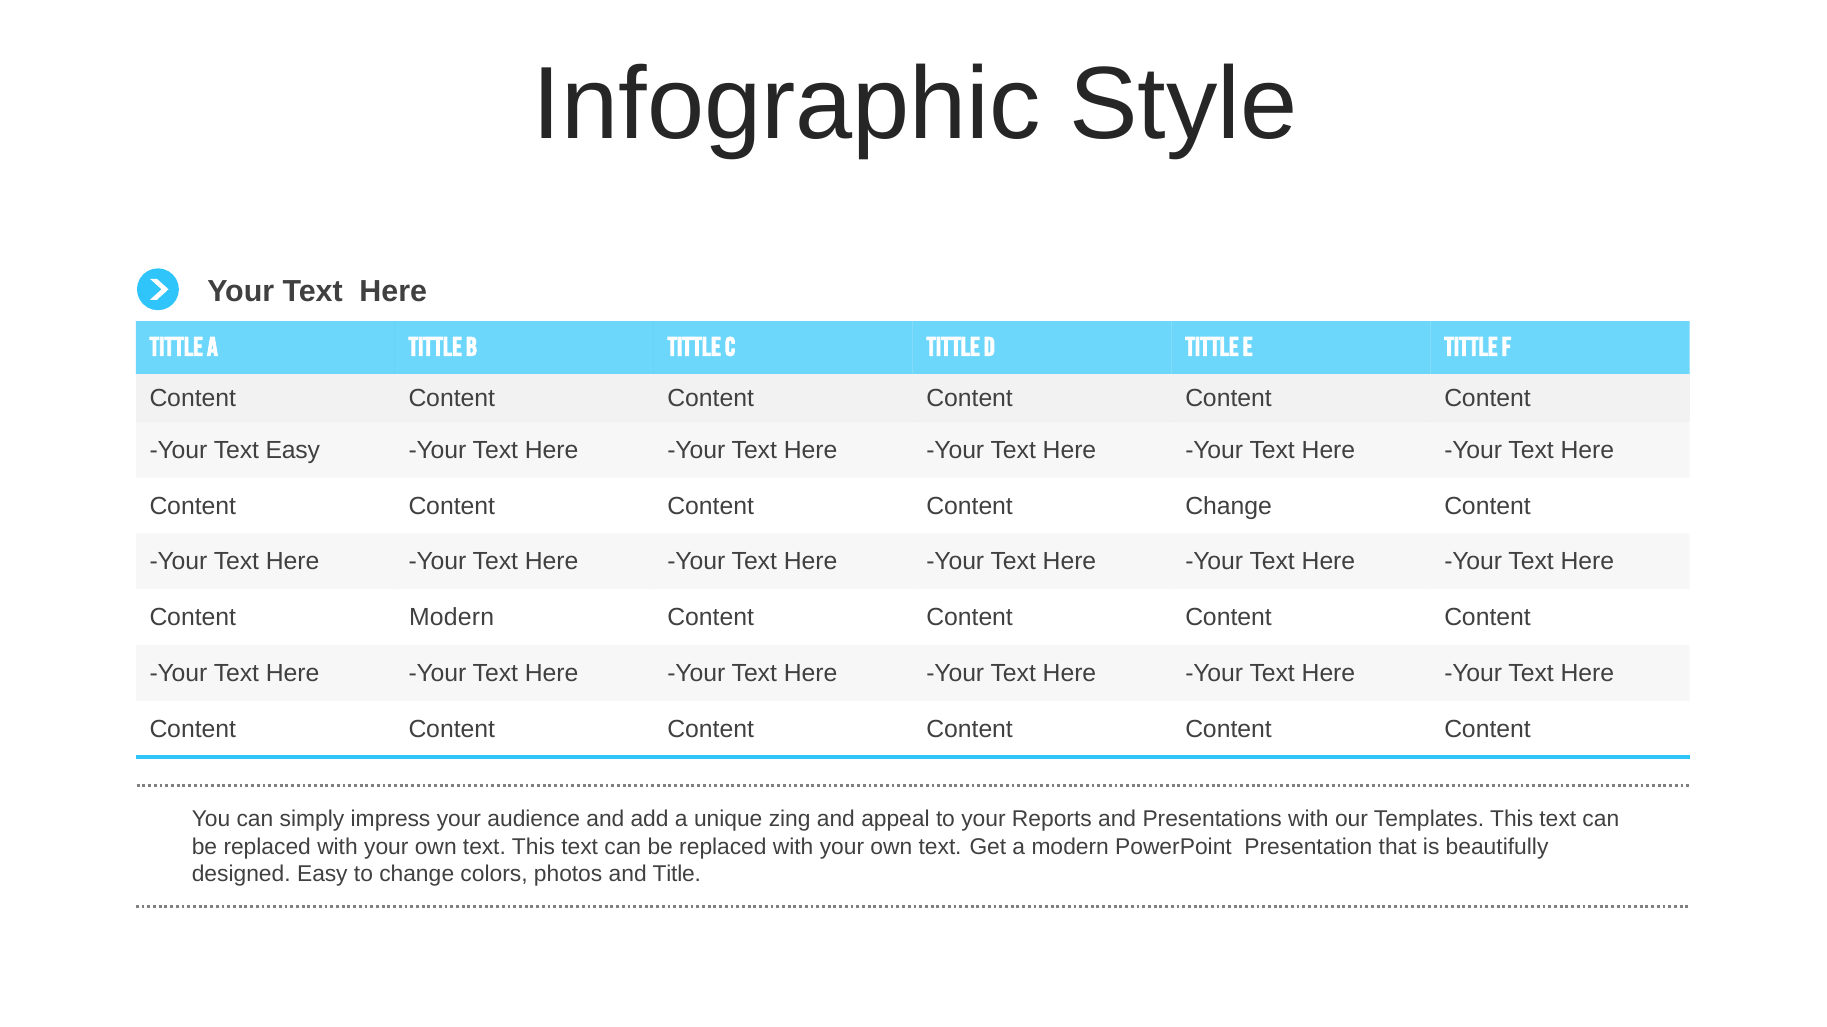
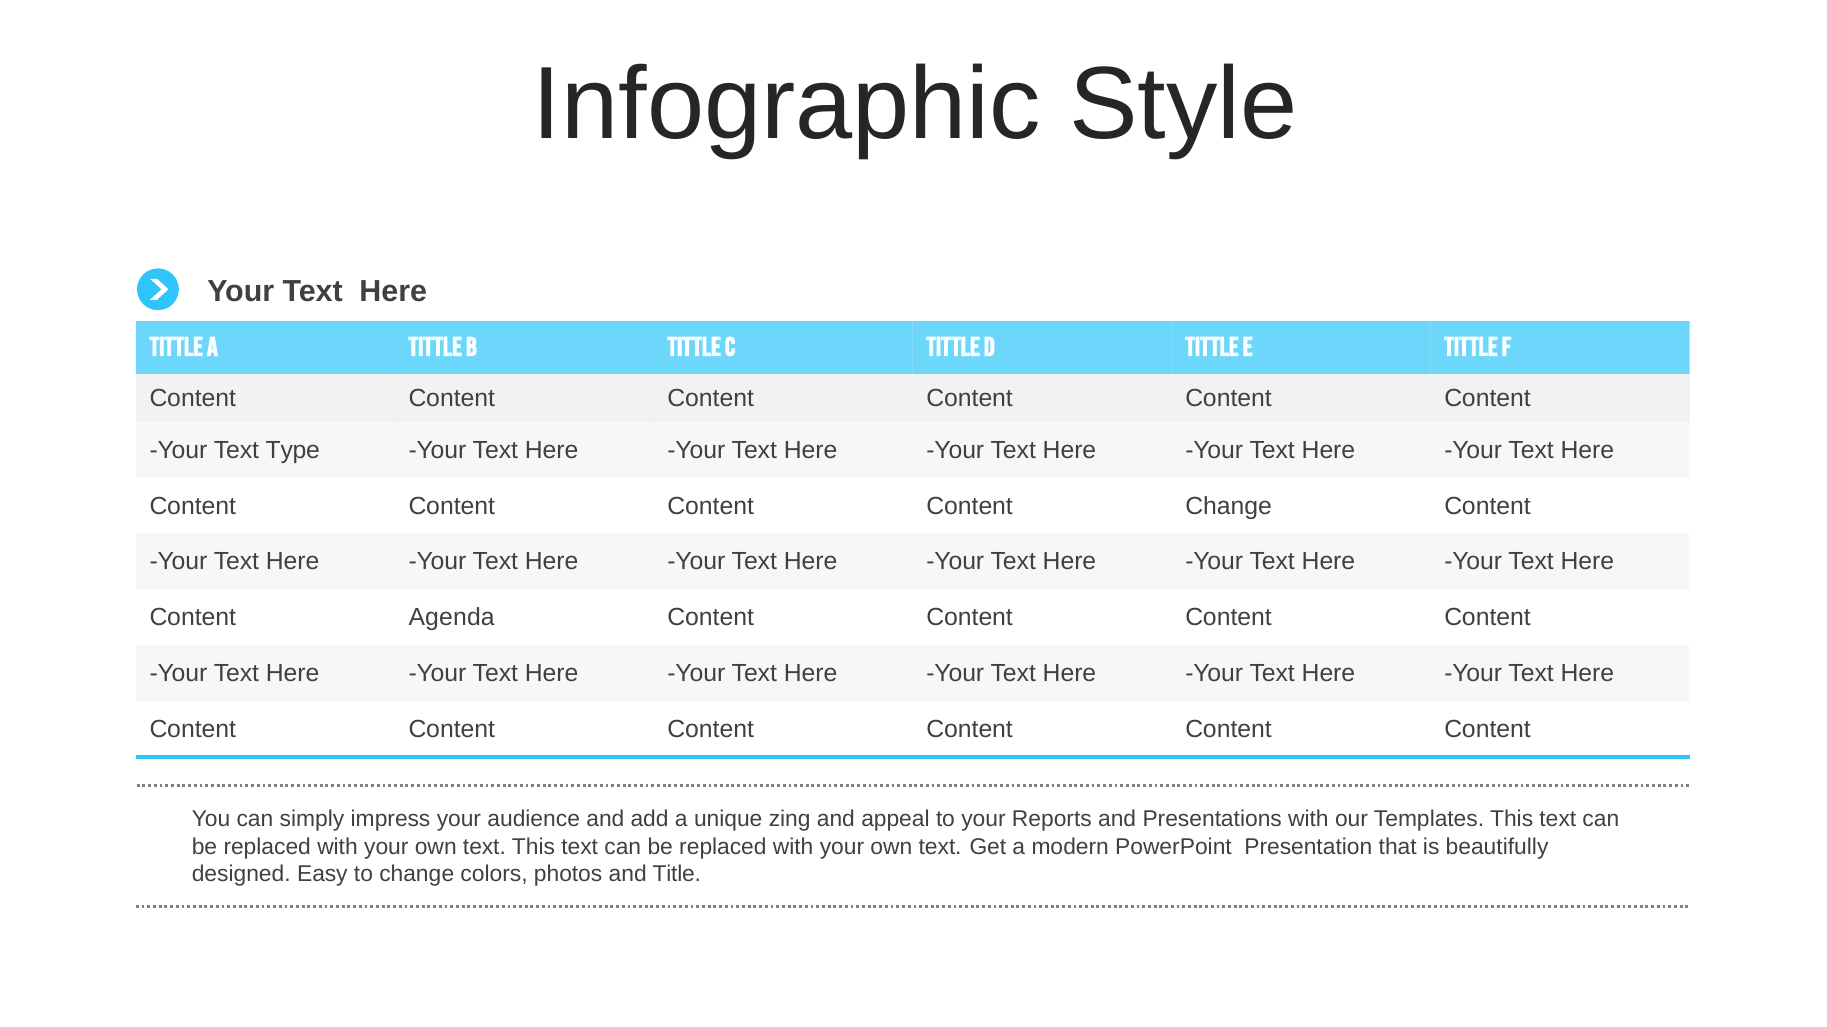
Text Easy: Easy -> Type (293, 450)
Content Modern: Modern -> Agenda (452, 618)
